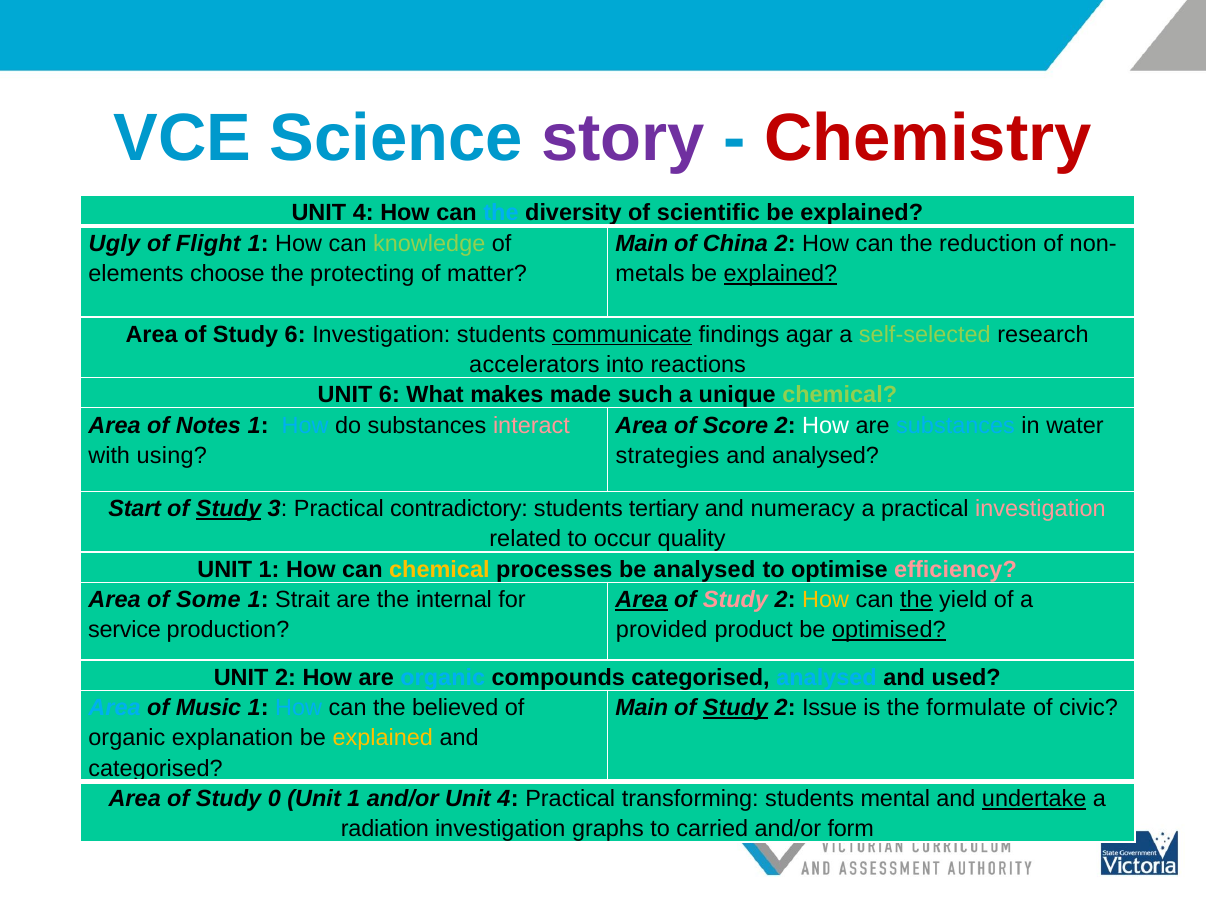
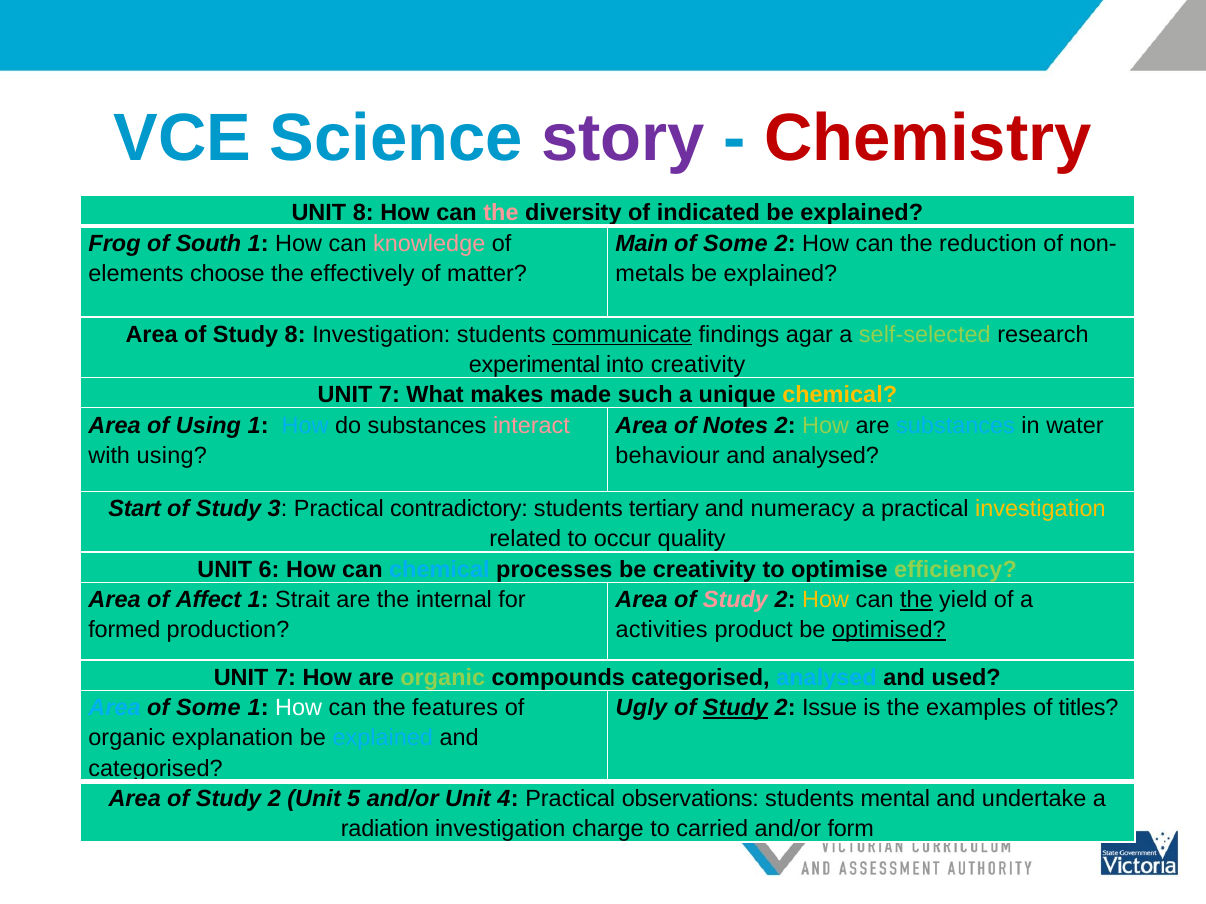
4: 4 -> 8 (363, 213)
the colour: light blue -> pink (501, 213)
scientific: scientific -> indicated (708, 213)
Ugly: Ugly -> Frog (115, 244)
Flight: Flight -> South (209, 244)
knowledge colour: light green -> pink (429, 244)
China: China -> Some (735, 244)
protecting: protecting -> effectively (362, 274)
explained underline: present -> none (780, 274)
Study 6: 6 -> 8 (295, 335)
accelerators: accelerators -> experimental (535, 365)
into reactions: reactions -> creativity (698, 365)
6: 6 -> 7 (389, 395)
chemical colour: light green -> yellow (840, 395)
of Notes: Notes -> Using (208, 426)
Score: Score -> Notes (735, 426)
How colour: white -> light green (826, 426)
strategies: strategies -> behaviour (668, 456)
Study underline: present -> none (228, 509)
investigation colour: pink -> yellow (1040, 509)
1: 1 -> 6 (269, 570)
chemical colour: yellow -> light blue (439, 570)
be analysed: analysed -> creativity (704, 570)
efficiency colour: pink -> light green (956, 570)
Some: Some -> Affect (209, 600)
Area underline: present -> none (642, 600)
service: service -> formed (124, 630)
provided: provided -> activities (662, 630)
2: 2 -> 7 (285, 678)
organic colour: light blue -> light green (443, 678)
Music: Music -> Some (208, 708)
How colour: light blue -> white (299, 708)
believed: believed -> features (455, 708)
Main: Main -> Ugly (641, 708)
formulate: formulate -> examples (976, 708)
civic: civic -> titles (1089, 708)
explained colour: yellow -> light blue (383, 739)
0: 0 -> 2 (274, 799)
1: 1 -> 5 (354, 799)
transforming: transforming -> observations (690, 799)
undertake underline: present -> none (1034, 799)
graphs: graphs -> charge (608, 830)
